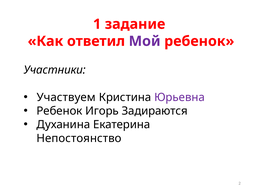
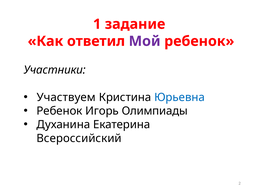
Юрьевна colour: purple -> blue (179, 97)
Задираются: Задираются -> Олимпиады (155, 111)
Непостоянство: Непостоянство -> Всероссийский (79, 138)
